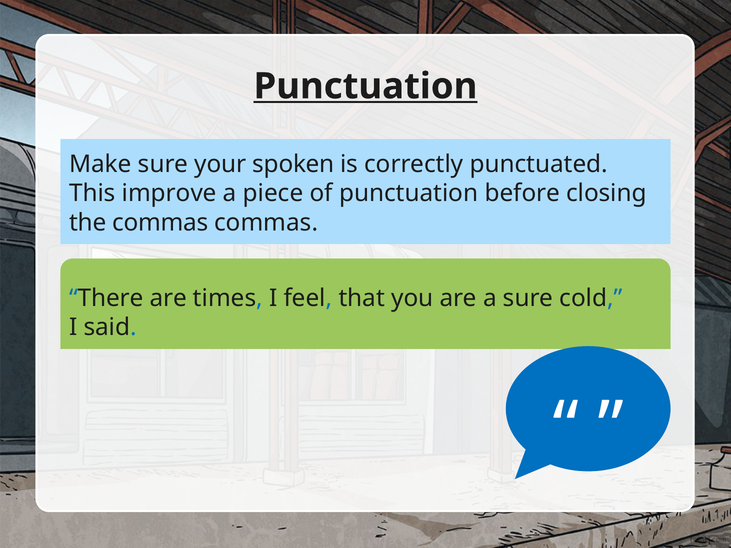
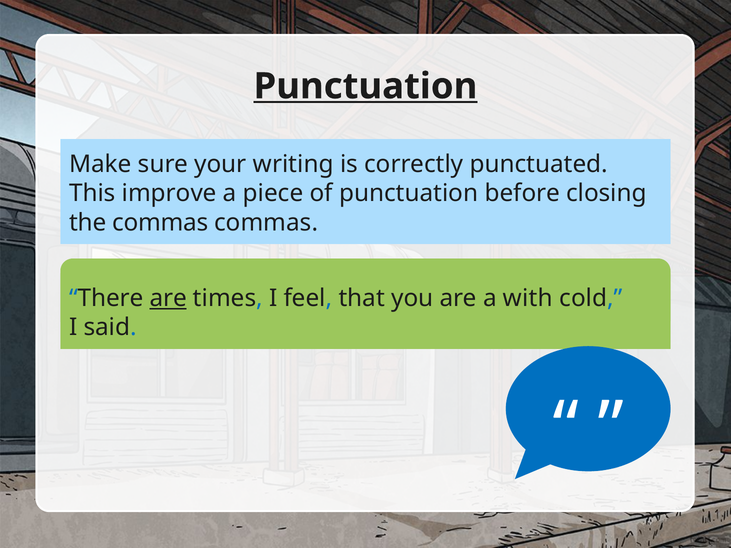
spoken: spoken -> writing (293, 164)
are underline: none -> present (168, 298)
a sure: sure -> with (528, 298)
